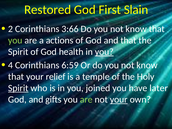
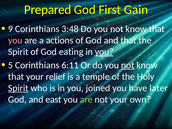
Restored: Restored -> Prepared (48, 10)
Slain: Slain -> Gain (136, 10)
2: 2 -> 9 (11, 29)
3:66: 3:66 -> 3:48 (70, 29)
you colour: light green -> pink (15, 40)
health: health -> eating (71, 52)
4: 4 -> 5 (11, 65)
6:59: 6:59 -> 6:11 (70, 65)
not underline: none -> present (128, 65)
gifts: gifts -> east (53, 100)
your underline: present -> none (119, 100)
